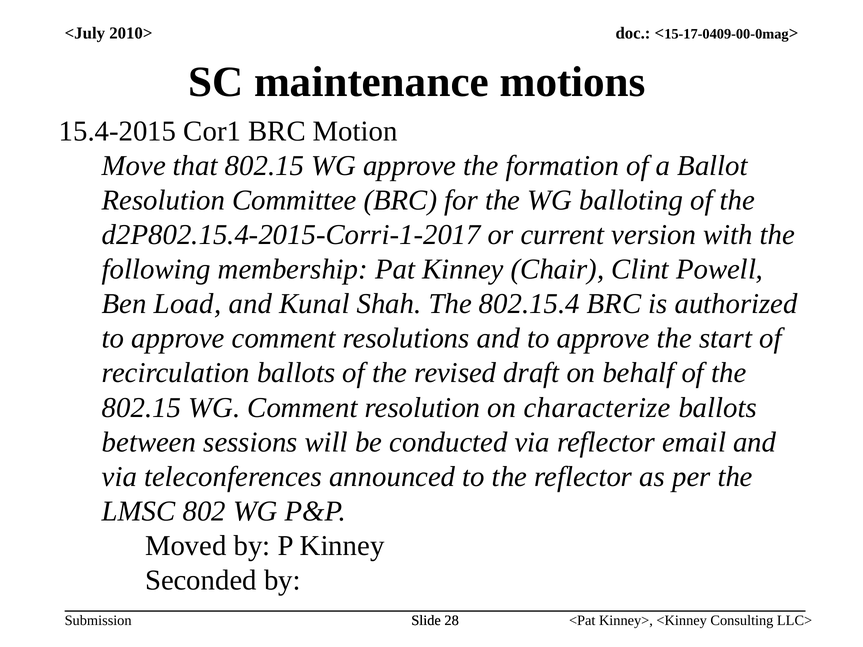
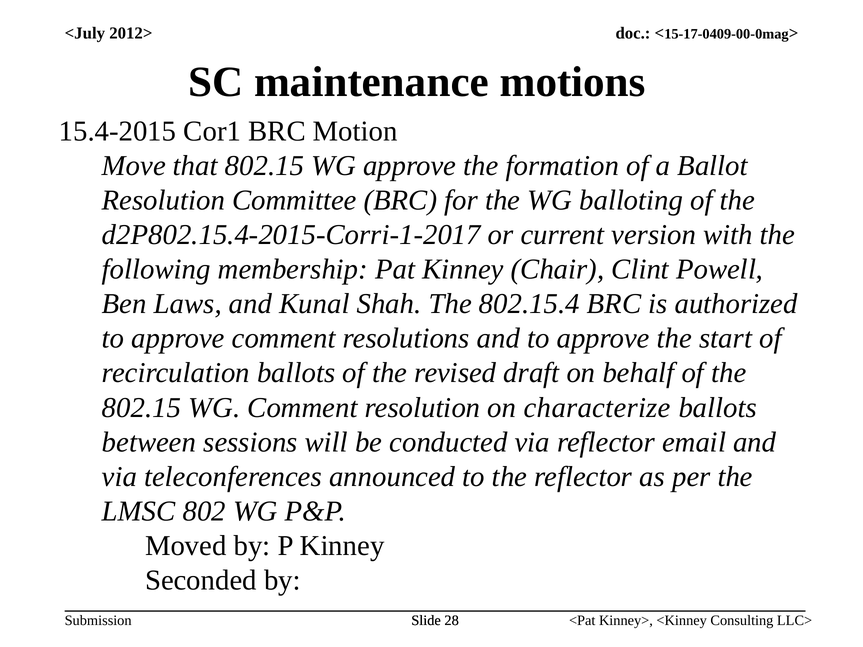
2010>: 2010> -> 2012> (131, 33)
Load: Load -> Laws (188, 304)
